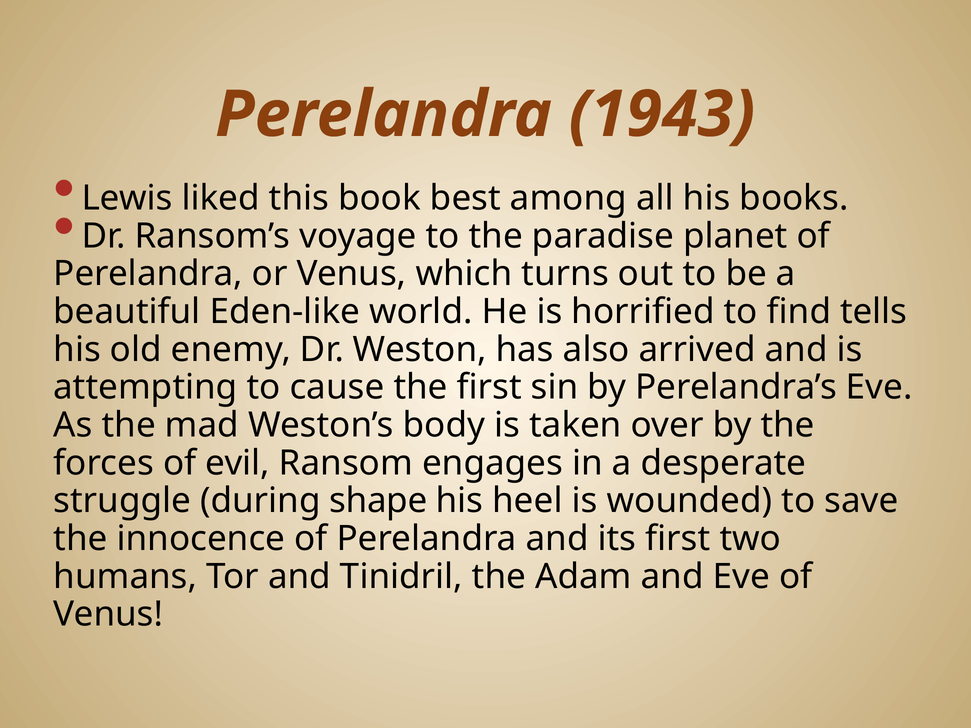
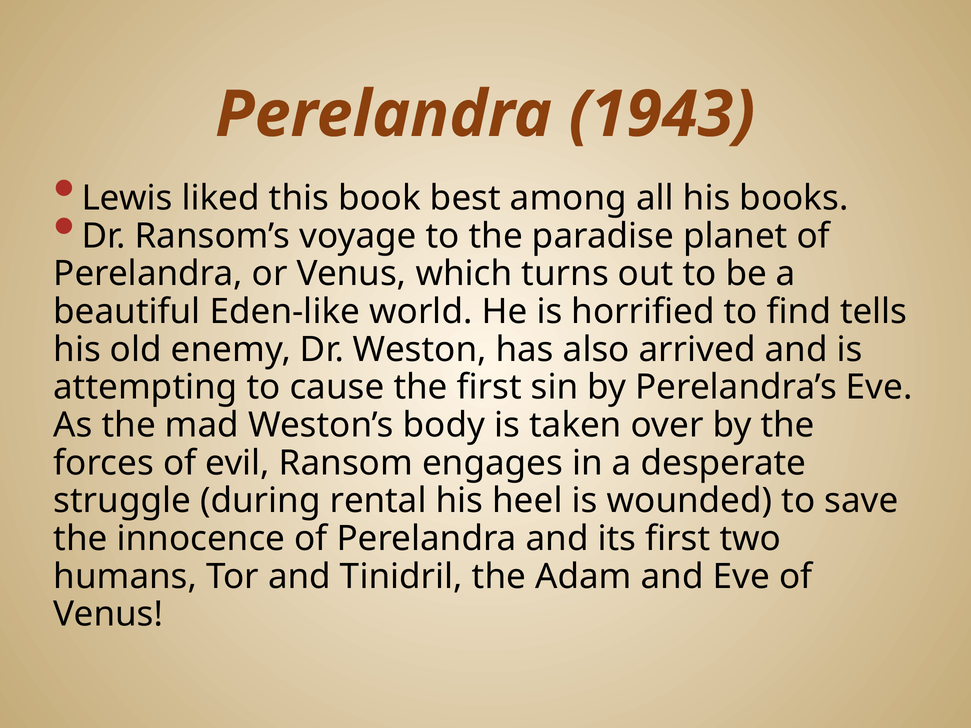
shape: shape -> rental (378, 501)
